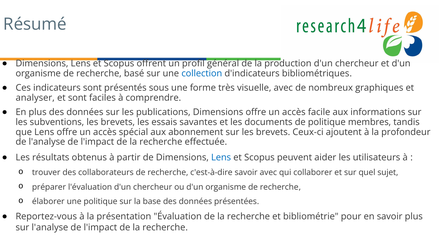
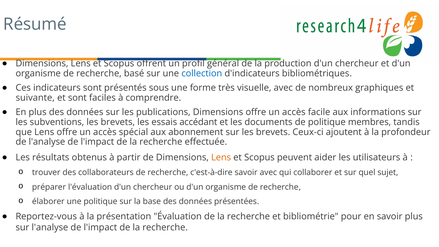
analyser: analyser -> suivante (35, 98)
savantes: savantes -> accédant (198, 122)
Lens colour: blue -> orange (221, 158)
